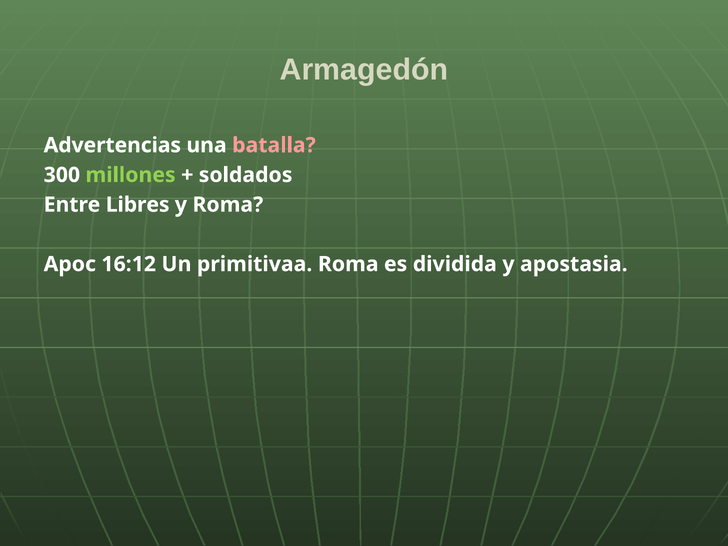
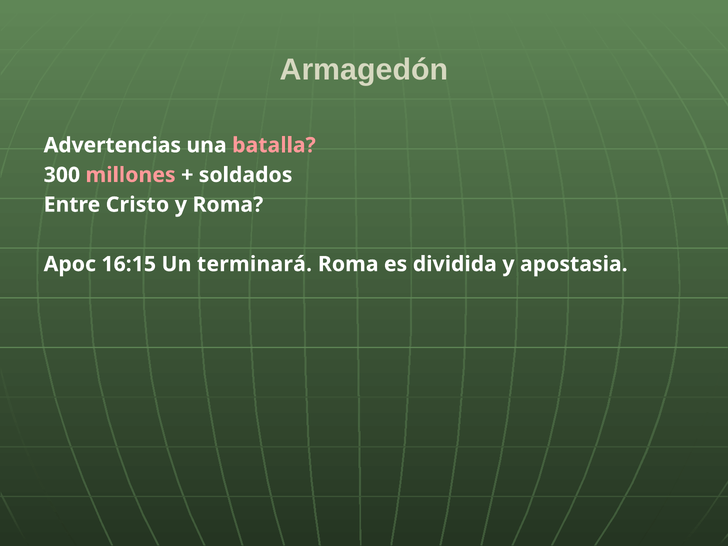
millones colour: light green -> pink (131, 175)
Libres: Libres -> Cristo (138, 205)
16:12: 16:12 -> 16:15 (129, 264)
primitivaa: primitivaa -> terminará (254, 264)
